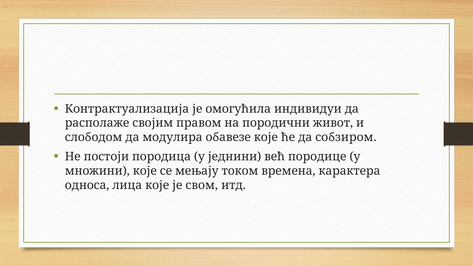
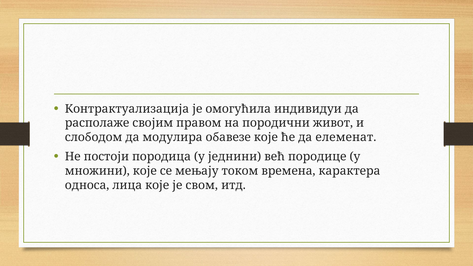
собзиром: собзиром -> елеменат (346, 137)
